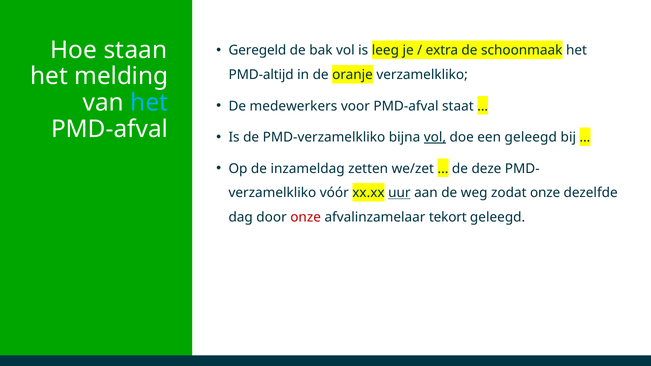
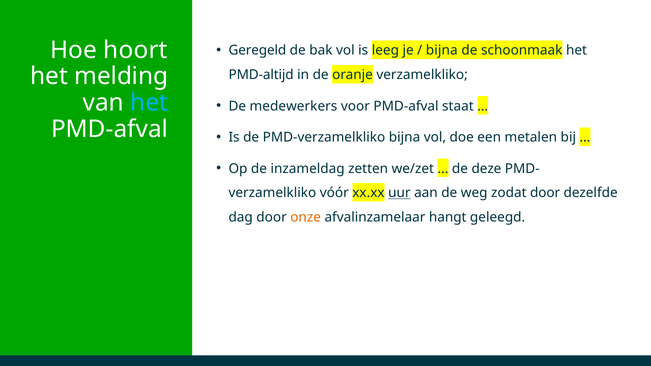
staan: staan -> hoort (136, 50)
extra: extra -> bijna (442, 50)
vol underline: present -> none (435, 137)
een geleegd: geleegd -> metalen (531, 137)
zodat onze: onze -> door (545, 193)
onze colour: red -> orange (306, 218)
tekort: tekort -> hangt (448, 218)
